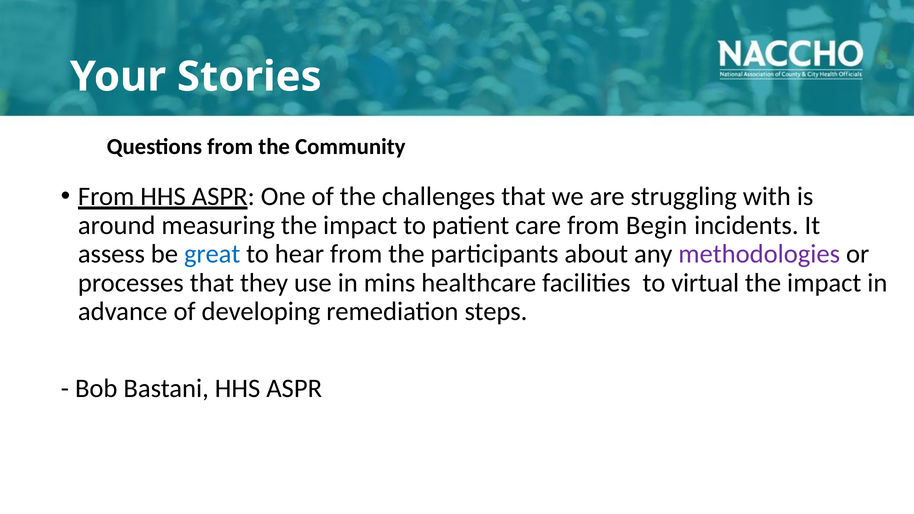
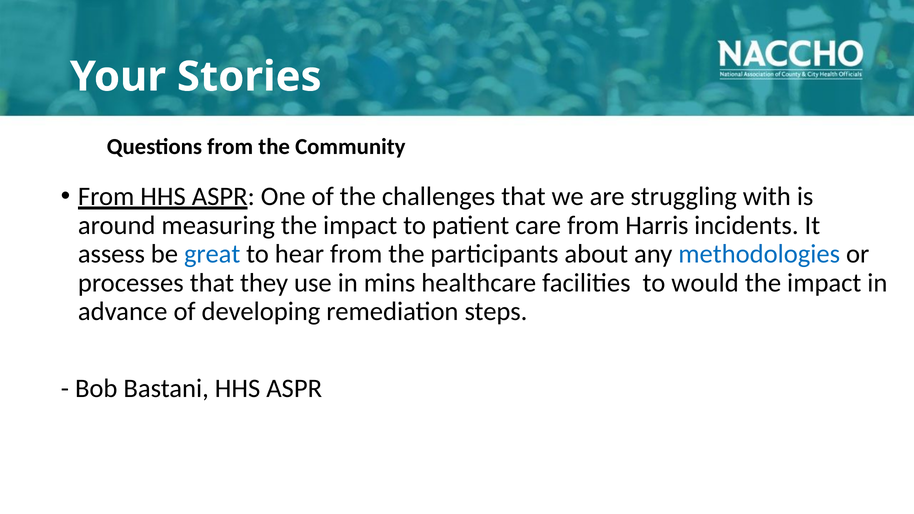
Begin: Begin -> Harris (657, 225)
methodologies colour: purple -> blue (759, 254)
virtual: virtual -> would (705, 283)
